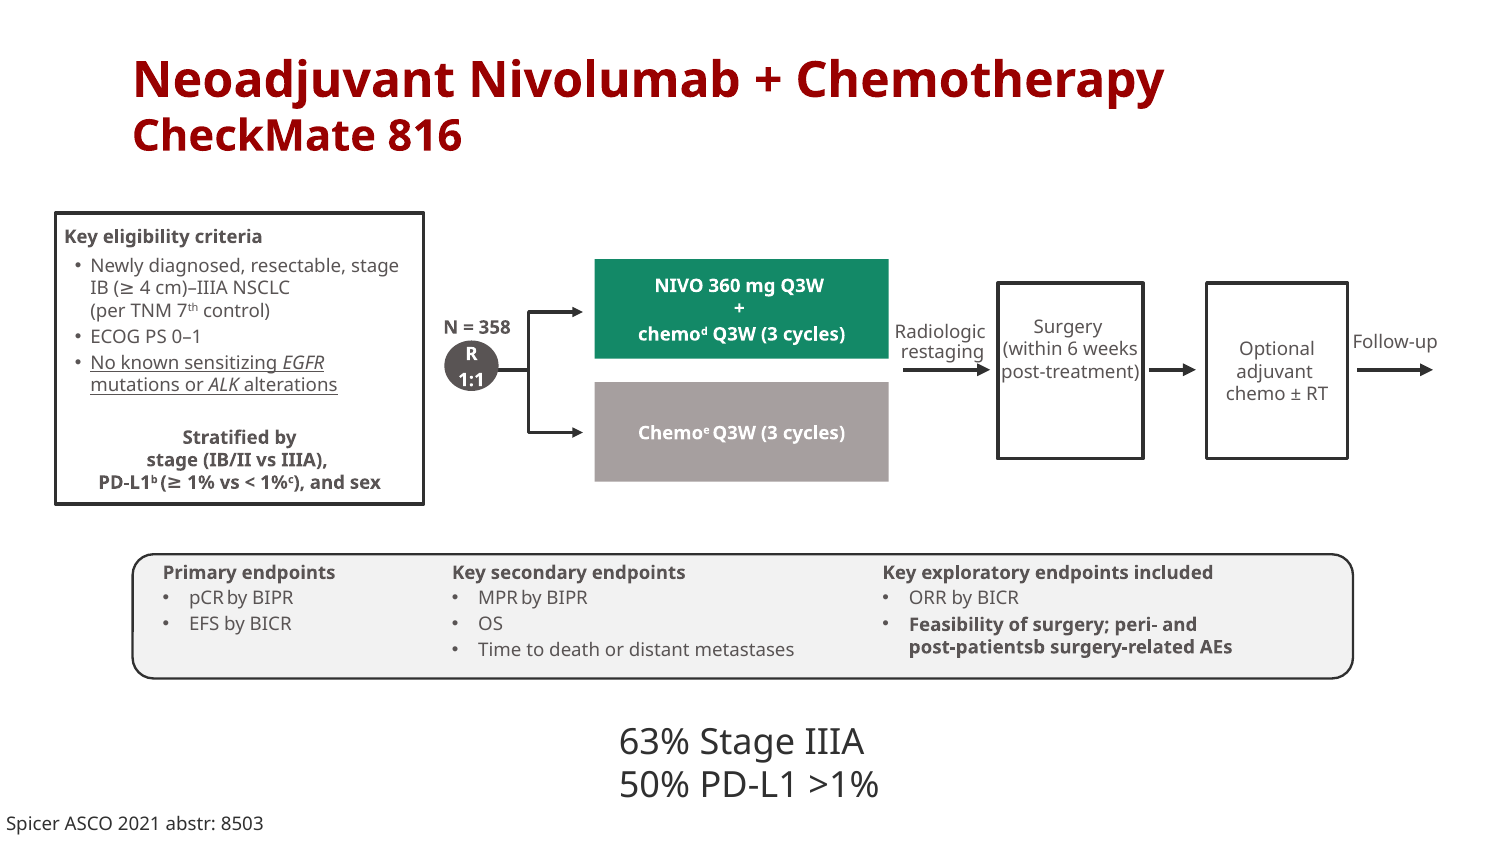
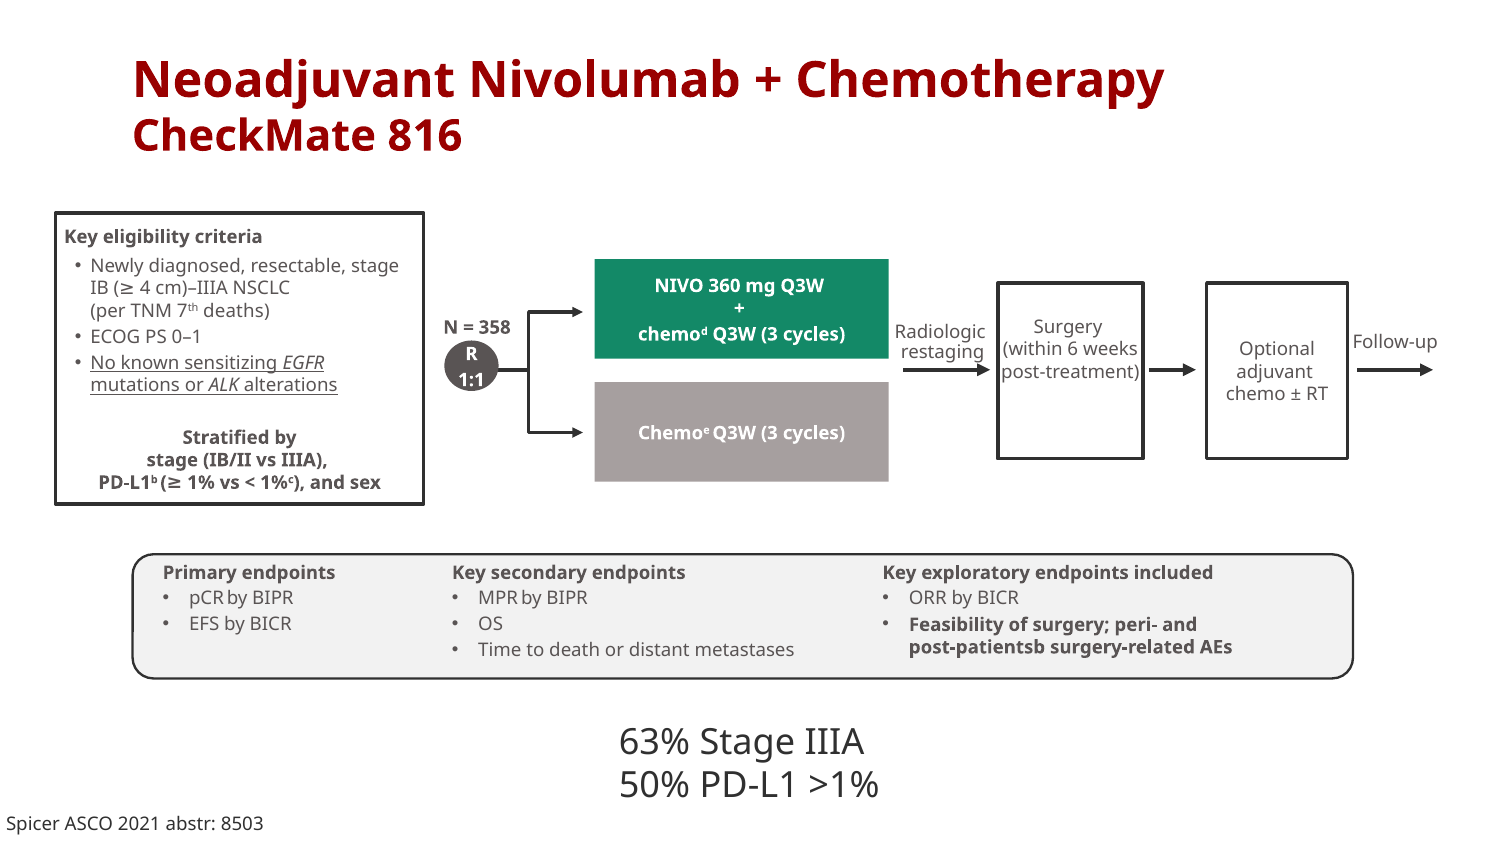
control: control -> deaths (236, 311)
